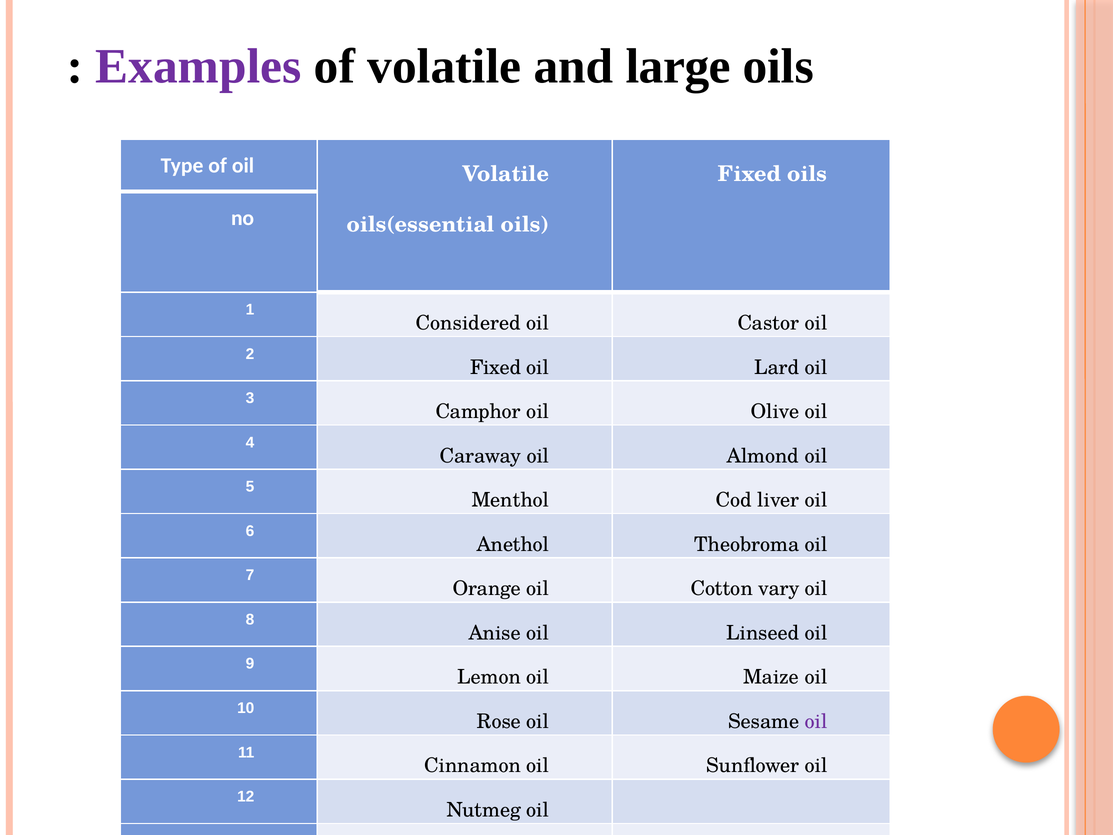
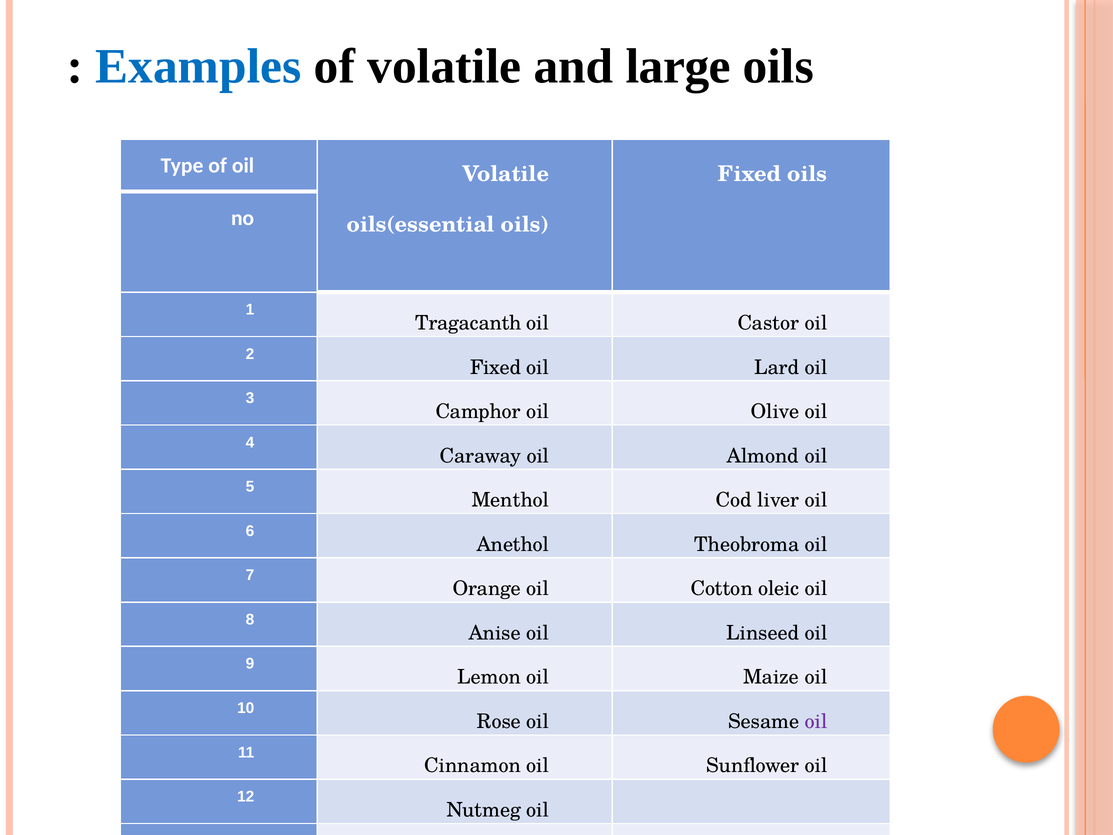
Examples colour: purple -> blue (198, 67)
Considered: Considered -> Tragacanth (468, 323)
vary: vary -> oleic (779, 589)
